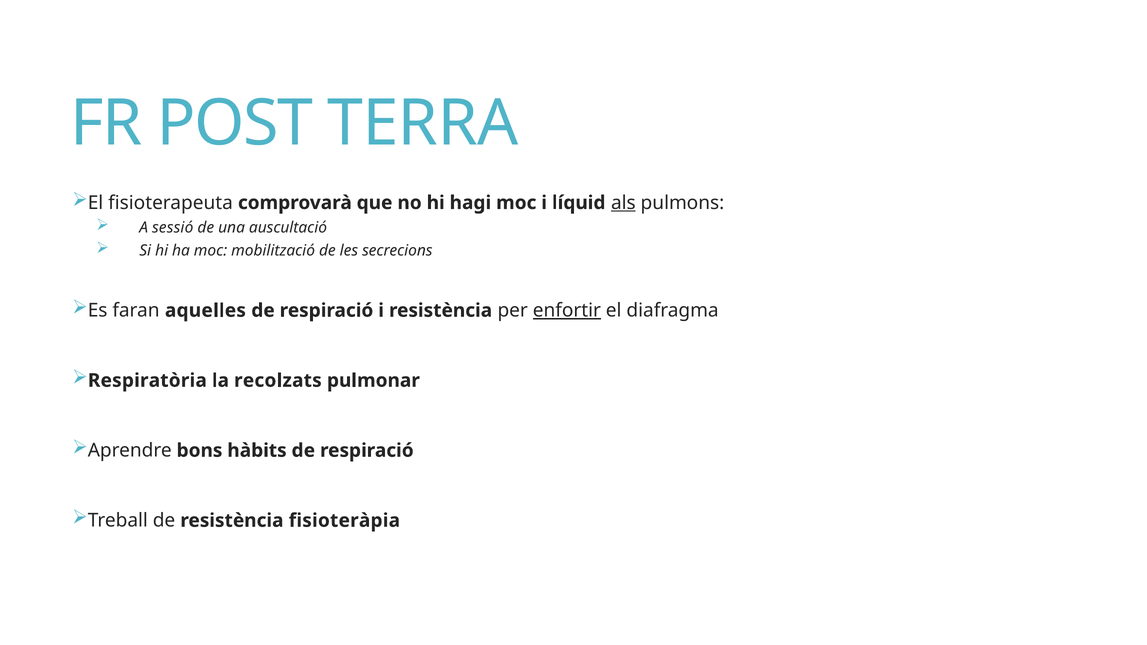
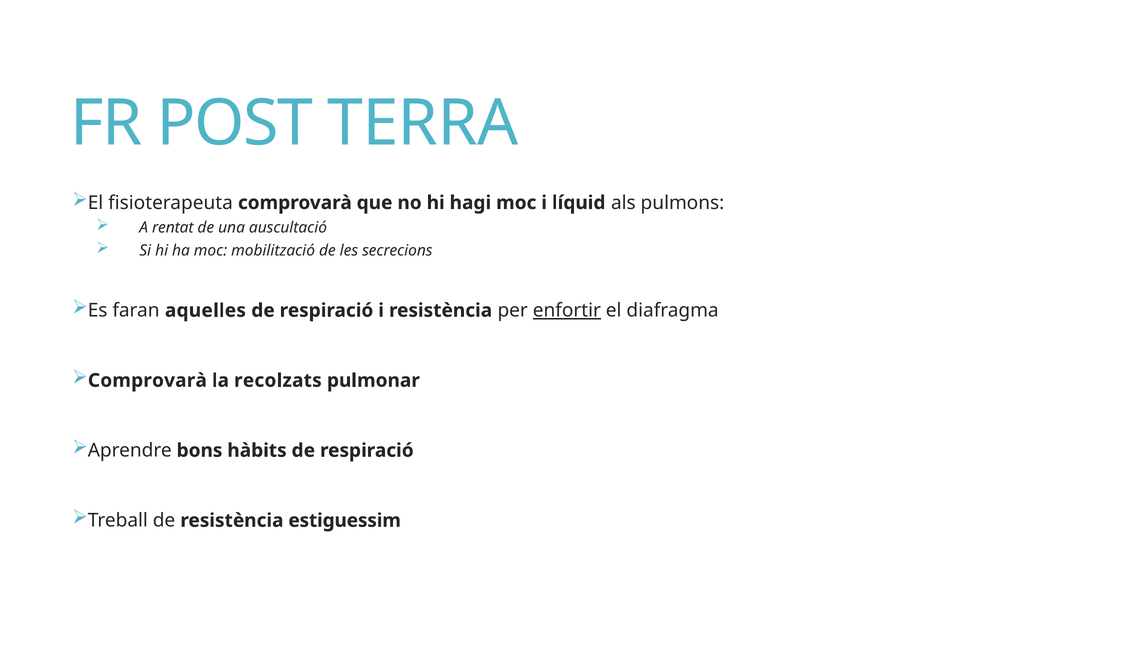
als underline: present -> none (623, 203)
sessió: sessió -> rentat (173, 228)
Respiratòria: Respiratòria -> Comprovarà (147, 381)
fisioteràpia: fisioteràpia -> estiguessim (345, 521)
